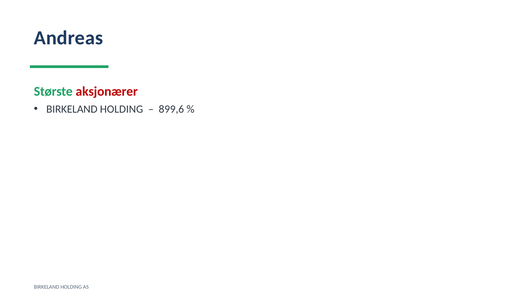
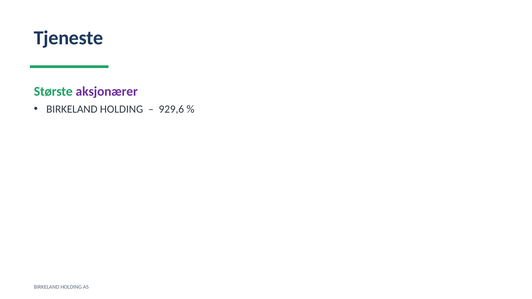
Andreas: Andreas -> Tjeneste (69, 38)
aksjonærer colour: red -> purple (107, 92)
899,6: 899,6 -> 929,6 (171, 109)
